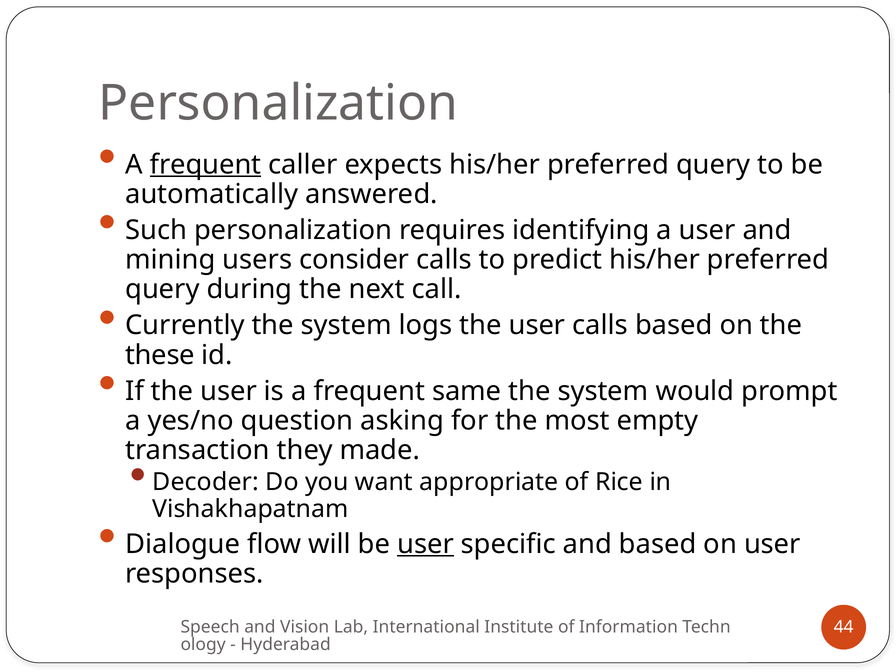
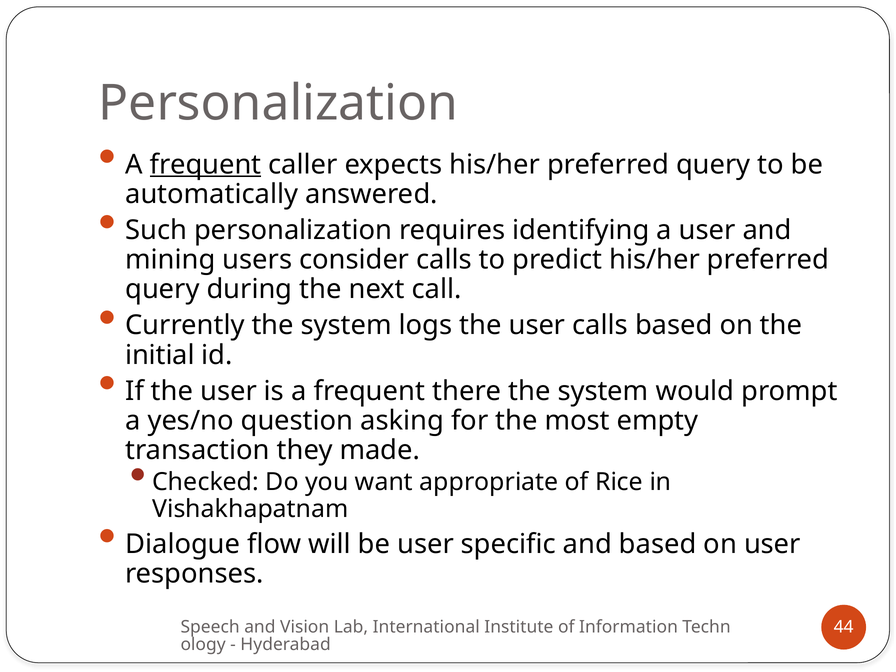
these: these -> initial (160, 355)
same: same -> there (467, 391)
Decoder: Decoder -> Checked (206, 482)
user underline: present -> none (426, 544)
